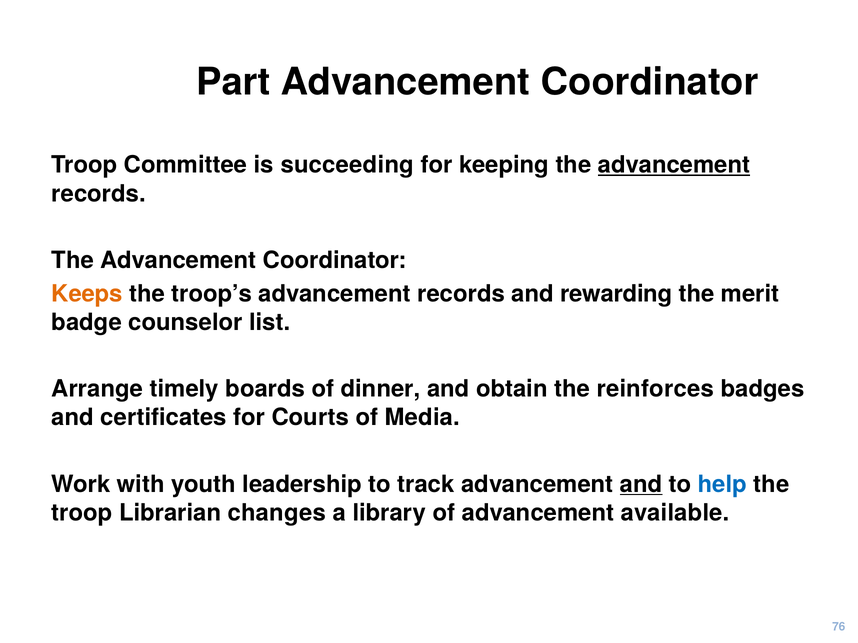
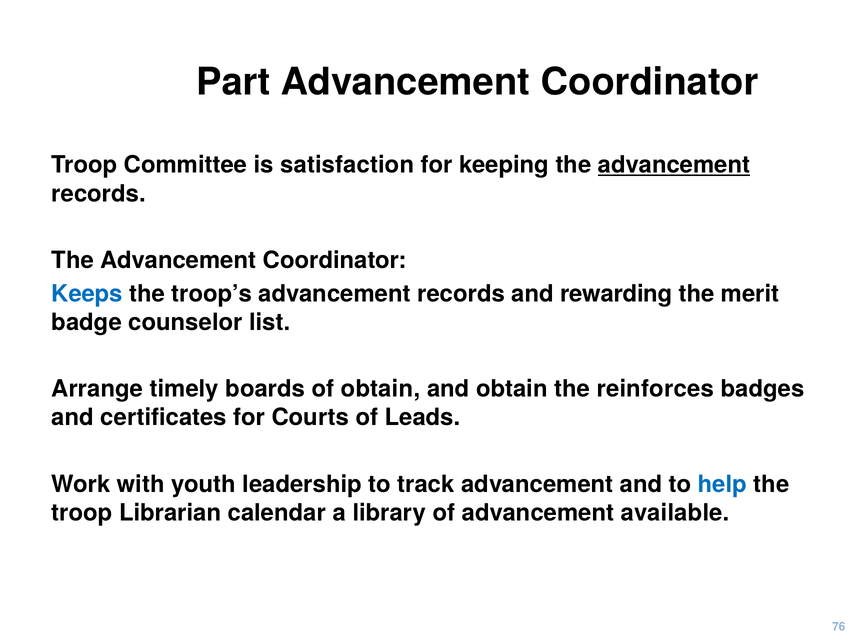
succeeding: succeeding -> satisfaction (347, 165)
Keeps colour: orange -> blue (87, 294)
of dinner: dinner -> obtain (380, 389)
Media: Media -> Leads (422, 418)
and underline: present -> none (641, 485)
changes: changes -> calendar (277, 513)
